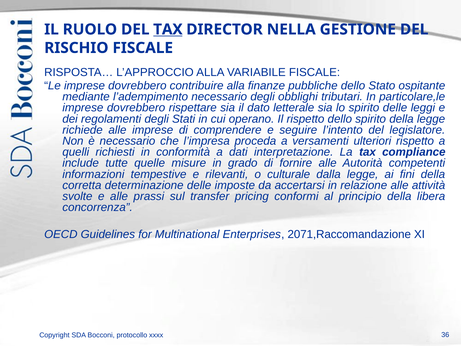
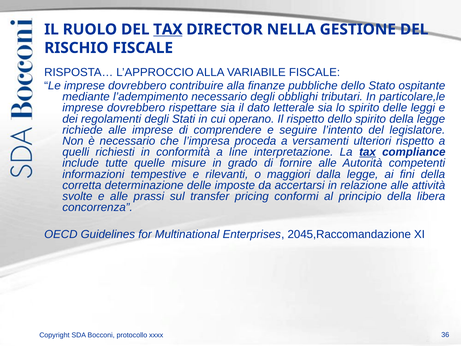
dati: dati -> line (238, 152)
tax underline: none -> present (368, 152)
culturale: culturale -> maggiori (289, 174)
2071,Raccomandazione: 2071,Raccomandazione -> 2045,Raccomandazione (349, 234)
